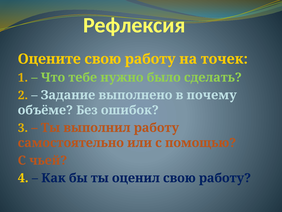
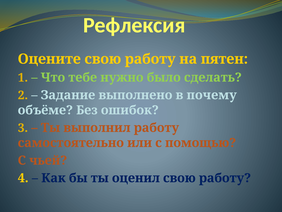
точек: точек -> пятен (224, 59)
